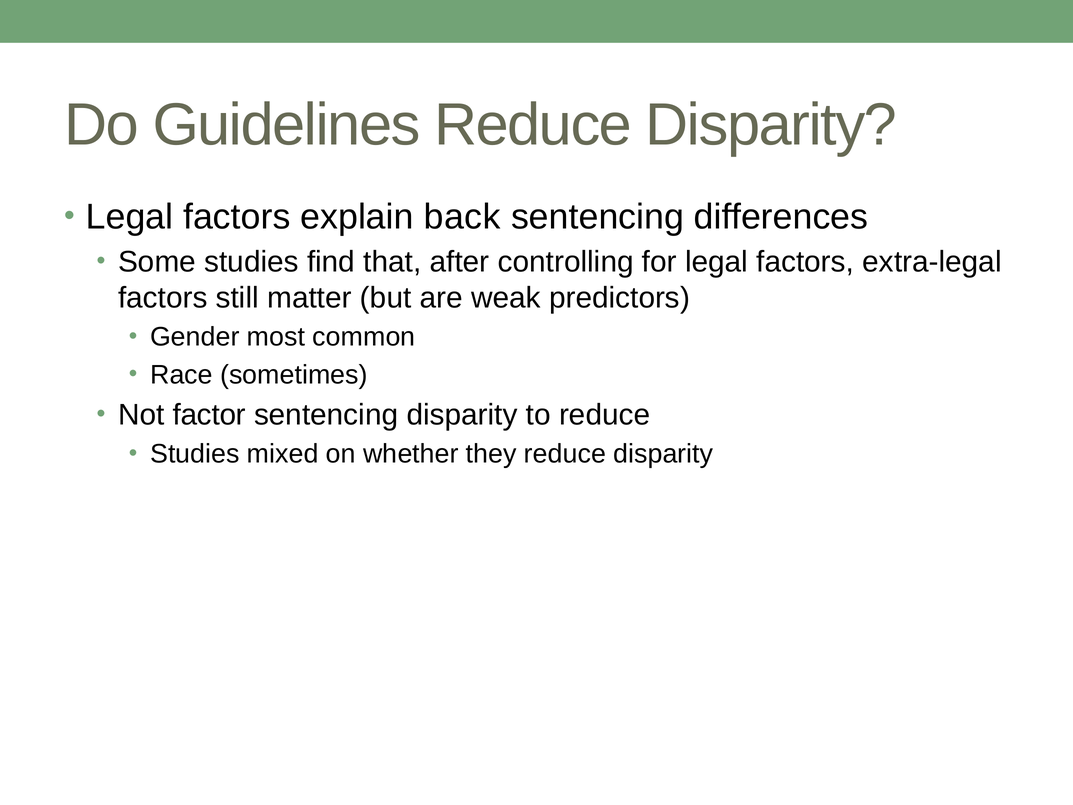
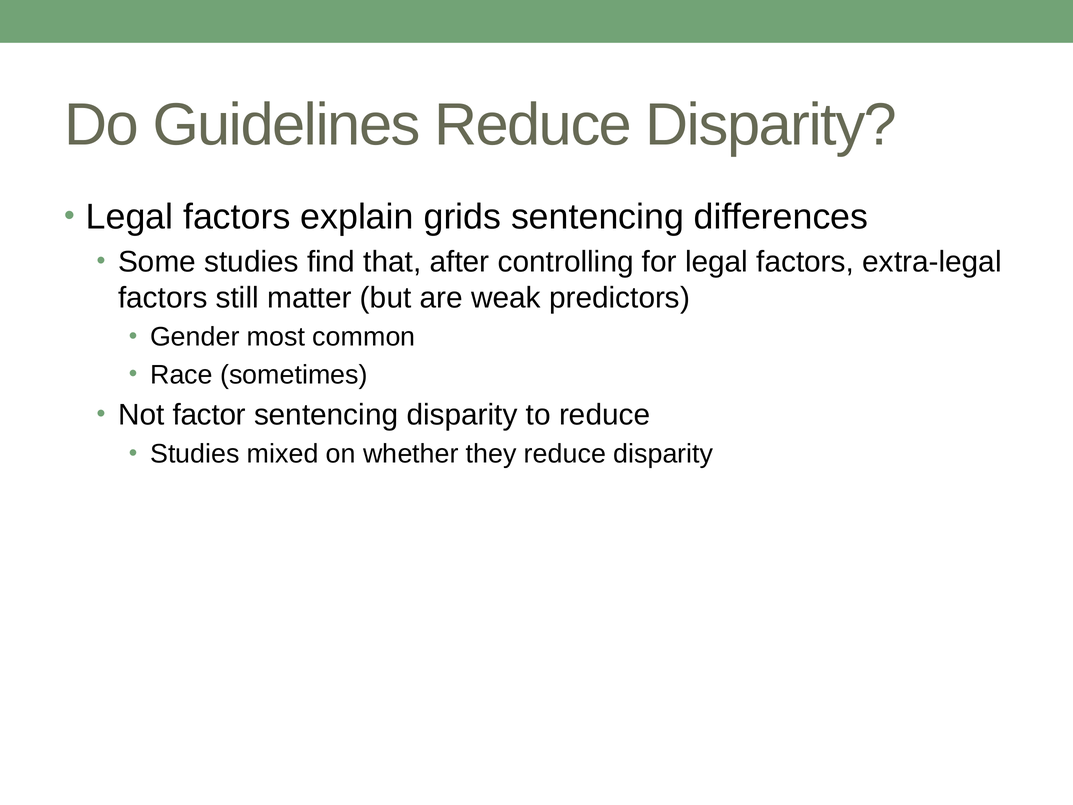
back: back -> grids (462, 217)
